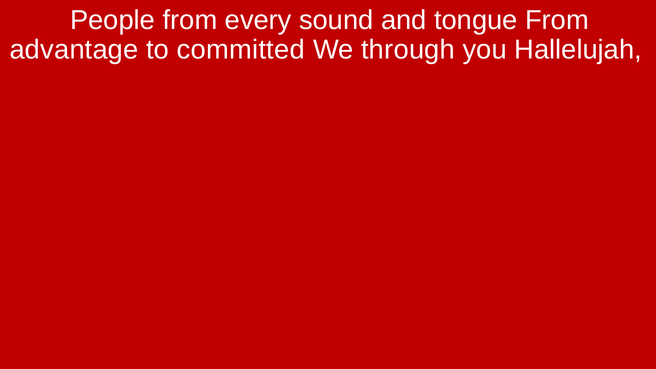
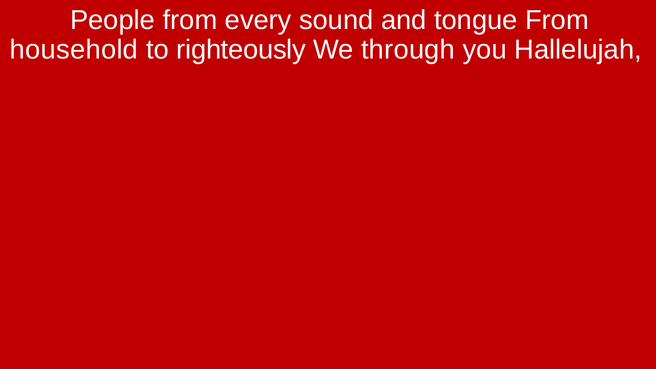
advantage: advantage -> household (74, 50)
committed: committed -> righteously (241, 50)
